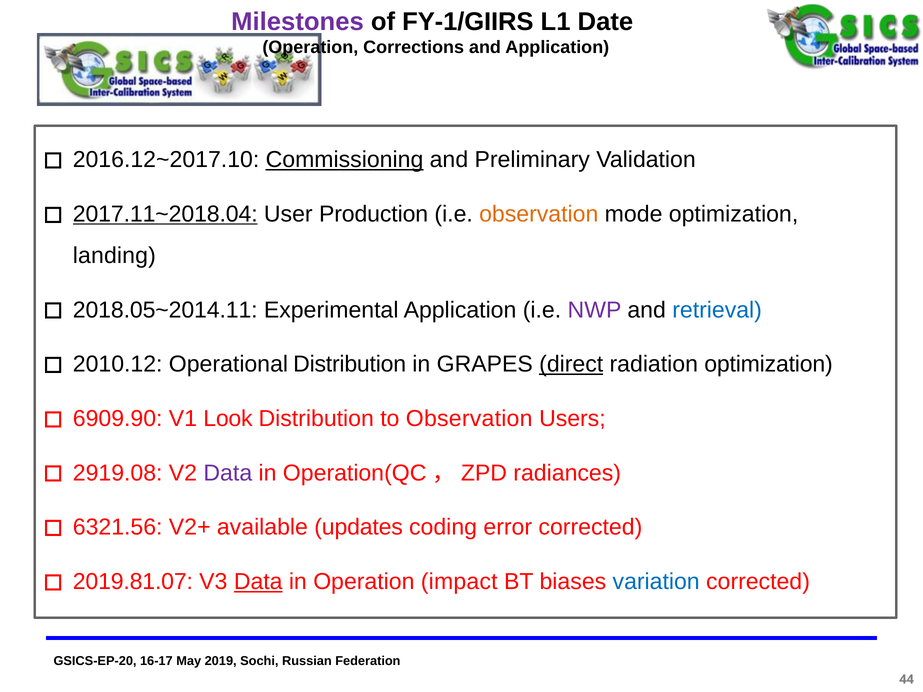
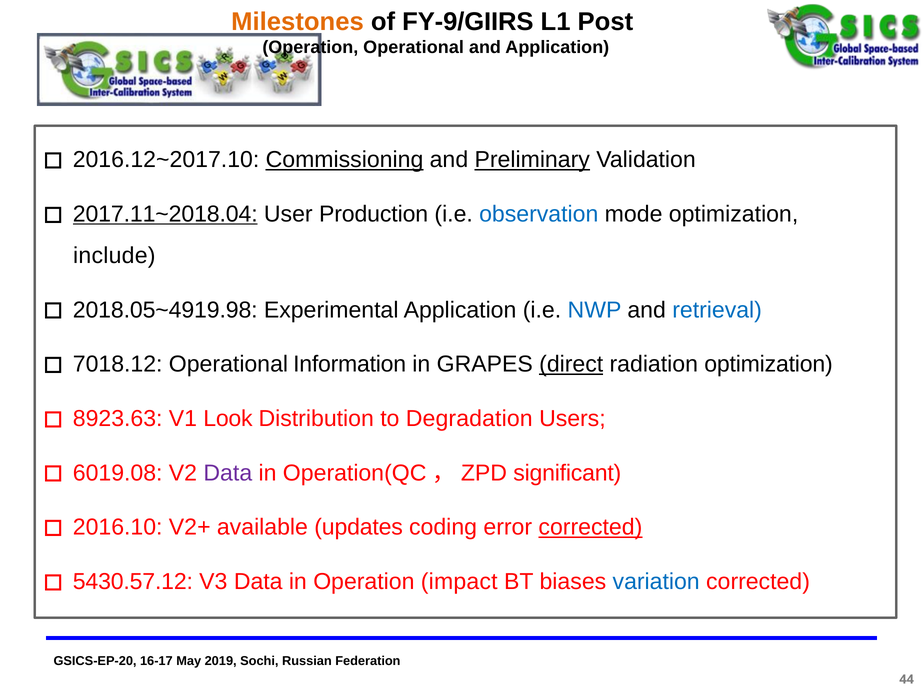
Milestones colour: purple -> orange (298, 22)
FY-1/GIIRS: FY-1/GIIRS -> FY-9/GIIRS (468, 22)
Date: Date -> Post (605, 22)
Operation Corrections: Corrections -> Operational (414, 47)
Preliminary underline: none -> present (532, 160)
observation colour: orange -> blue (539, 214)
landing: landing -> include (114, 256)
2018.05~2014.11: 2018.05~2014.11 -> 2018.05~4919.98 (165, 310)
NWP colour: purple -> blue (595, 310)
2010.12: 2010.12 -> 7018.12 (118, 364)
Operational Distribution: Distribution -> Information (350, 364)
6909.90: 6909.90 -> 8923.63 (118, 419)
to Observation: Observation -> Degradation (469, 419)
2919.08: 2919.08 -> 6019.08 (118, 473)
radiances: radiances -> significant (567, 473)
6321.56: 6321.56 -> 2016.10 (118, 528)
corrected underline: none -> present (590, 528)
2019.81.07: 2019.81.07 -> 5430.57.12 (133, 582)
Data underline: present -> none (258, 582)
